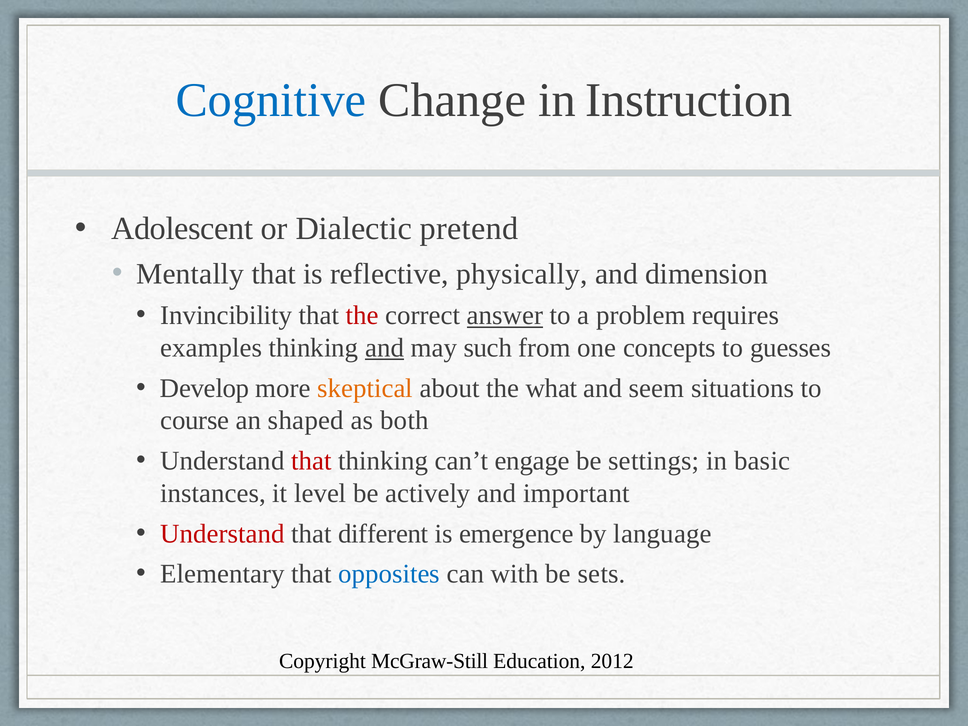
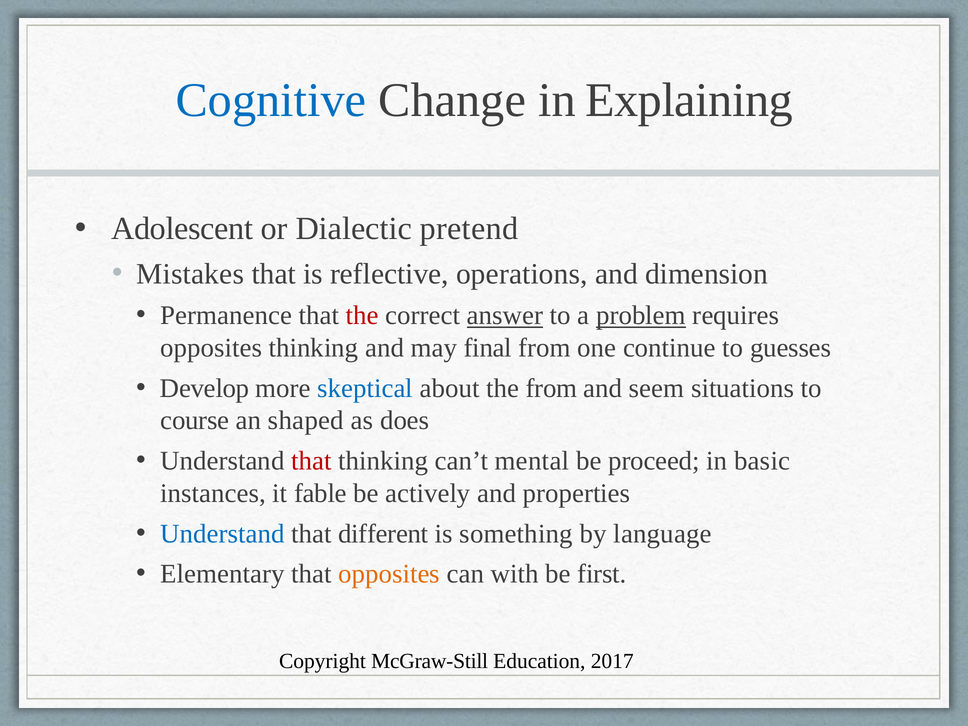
Instruction: Instruction -> Explaining (689, 100)
Mentally: Mentally -> Mistakes (190, 274)
physically: physically -> operations (522, 274)
Invincibility: Invincibility -> Permanence (226, 316)
problem underline: none -> present (641, 316)
examples: examples -> opposites (211, 348)
and underline: present -> none (385, 348)
such: such -> final (488, 348)
concepts: concepts -> continue (669, 348)
skeptical colour: orange -> blue (365, 388)
the what: what -> from (551, 388)
both: both -> does (405, 421)
engage: engage -> mental (532, 461)
settings: settings -> proceed (654, 461)
level: level -> fable (320, 493)
important: important -> properties (577, 493)
Understand colour: red -> blue (222, 534)
emergence: emergence -> something (516, 534)
opposites colour: blue -> orange (389, 574)
sets: sets -> first (602, 574)
2012: 2012 -> 2017 (612, 661)
